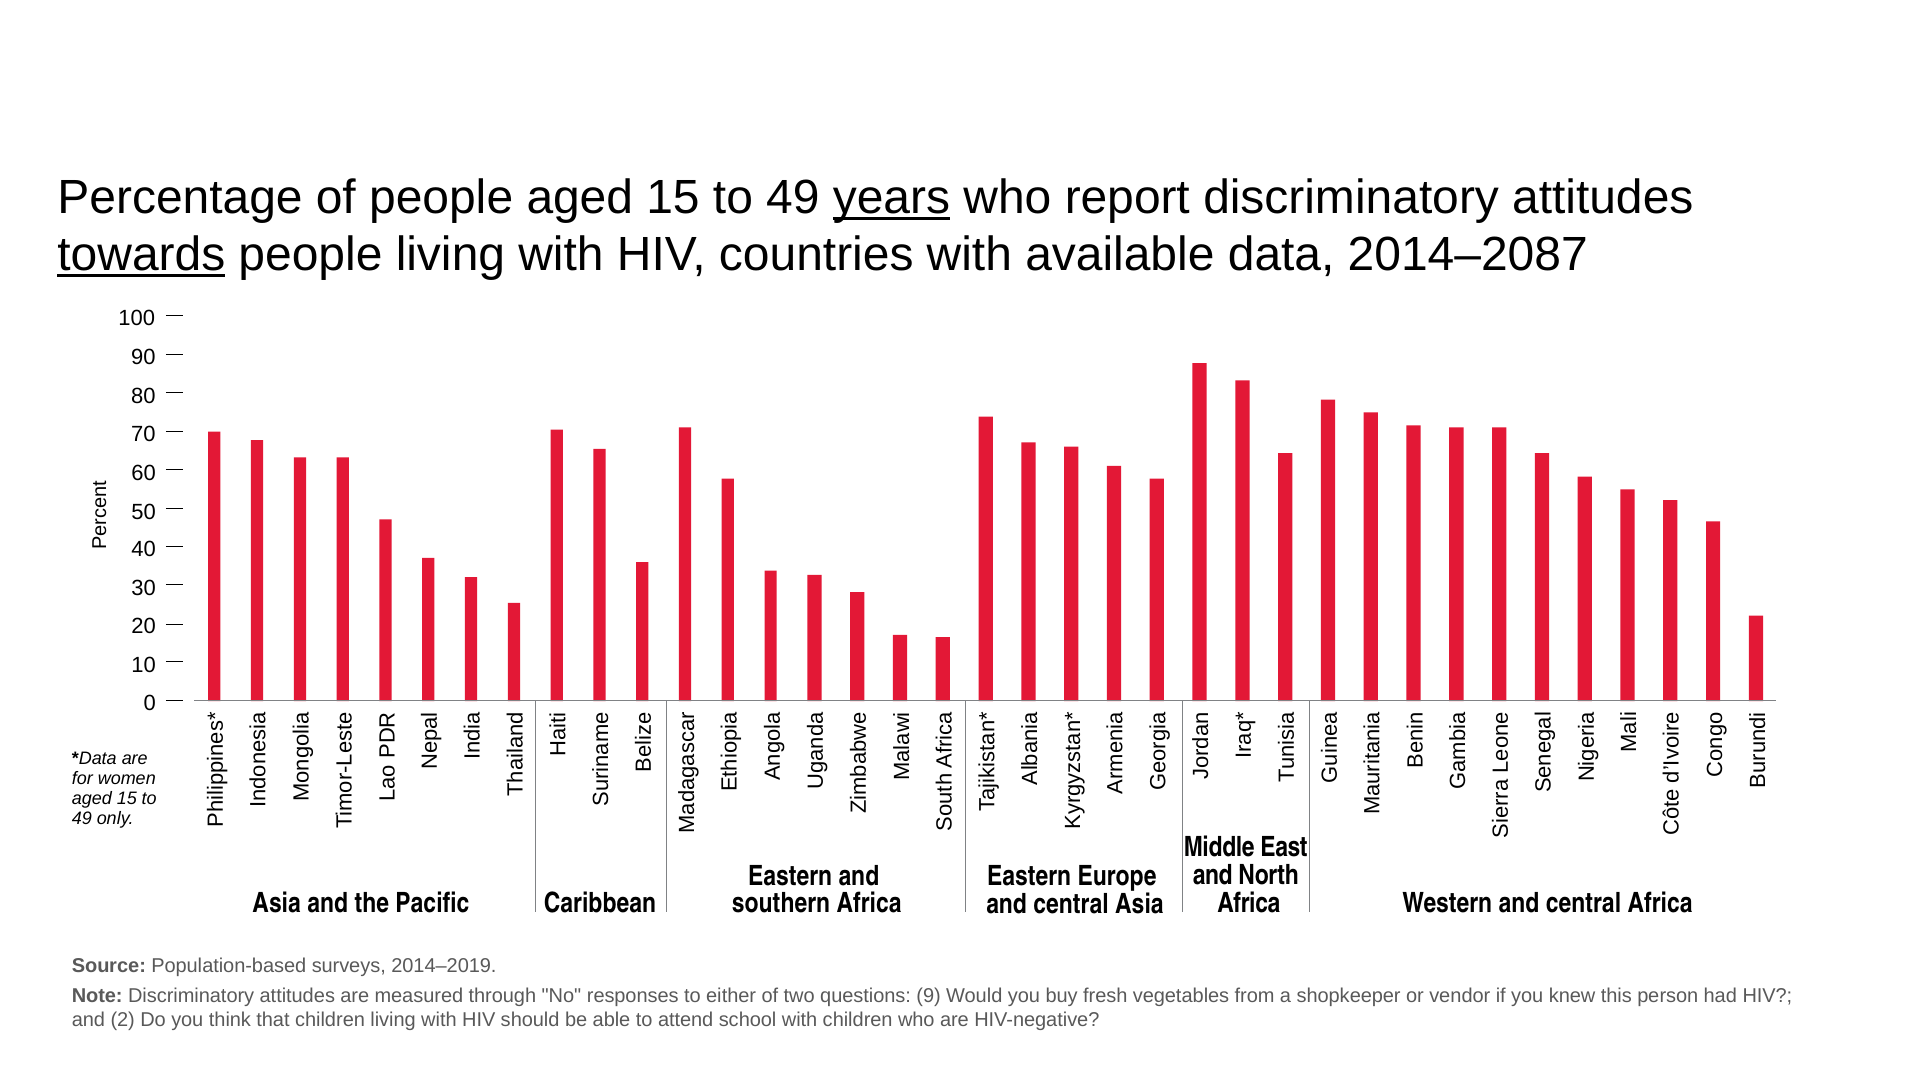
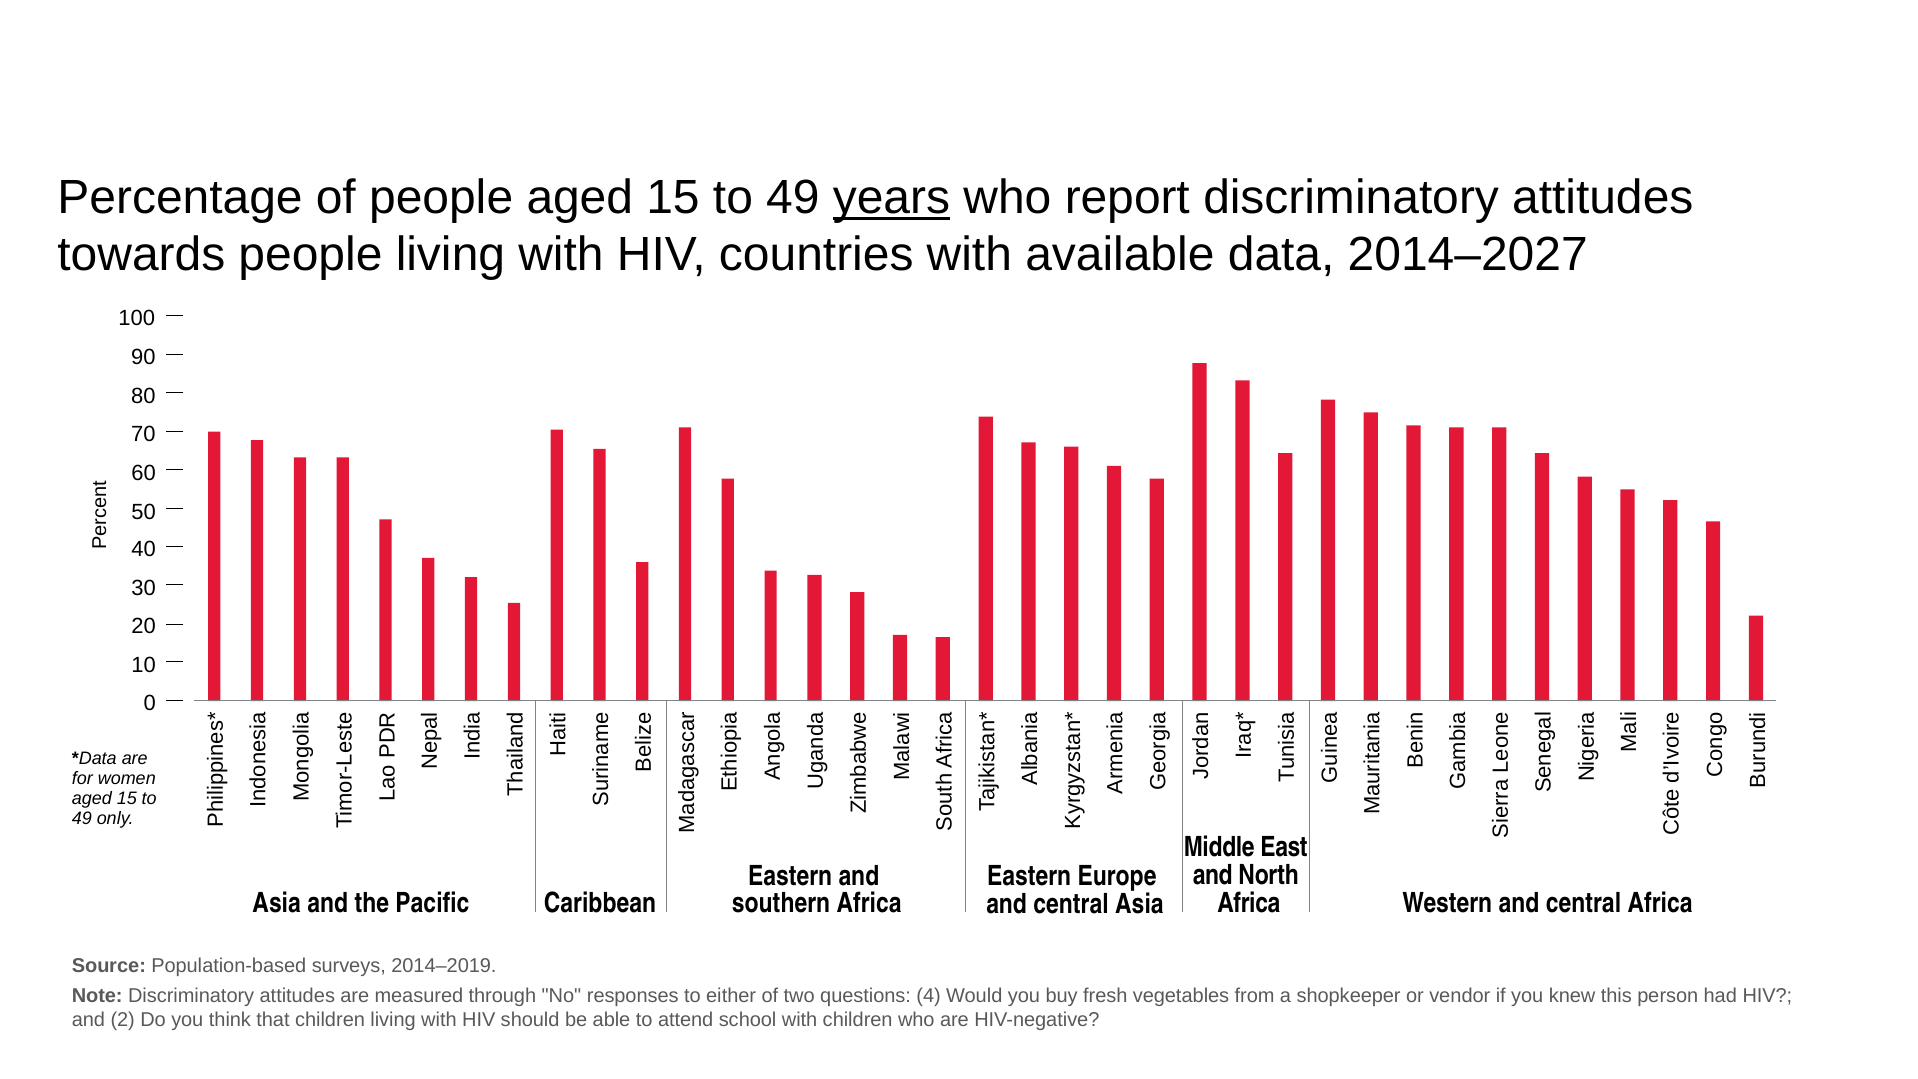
towards underline: present -> none (141, 255)
2014–2087: 2014–2087 -> 2014–2027 (1468, 255)
9: 9 -> 4 (929, 996)
